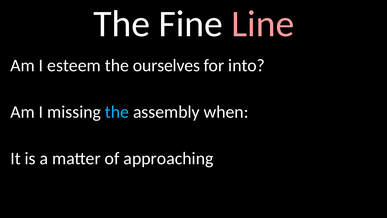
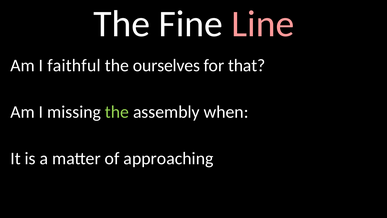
esteem: esteem -> faithful (74, 65)
into: into -> that (247, 65)
the colour: light blue -> light green (117, 112)
